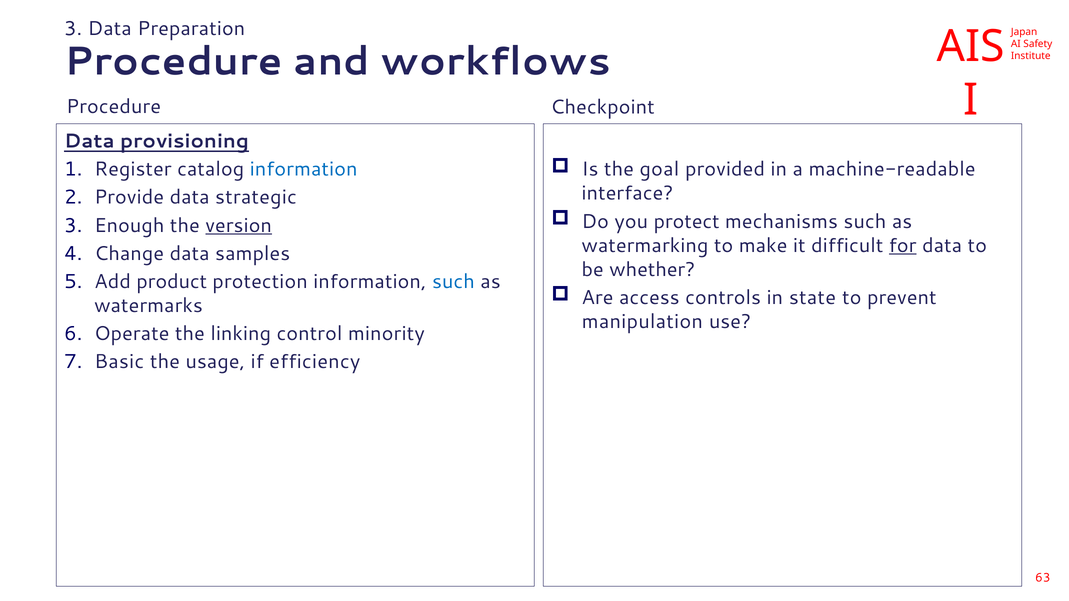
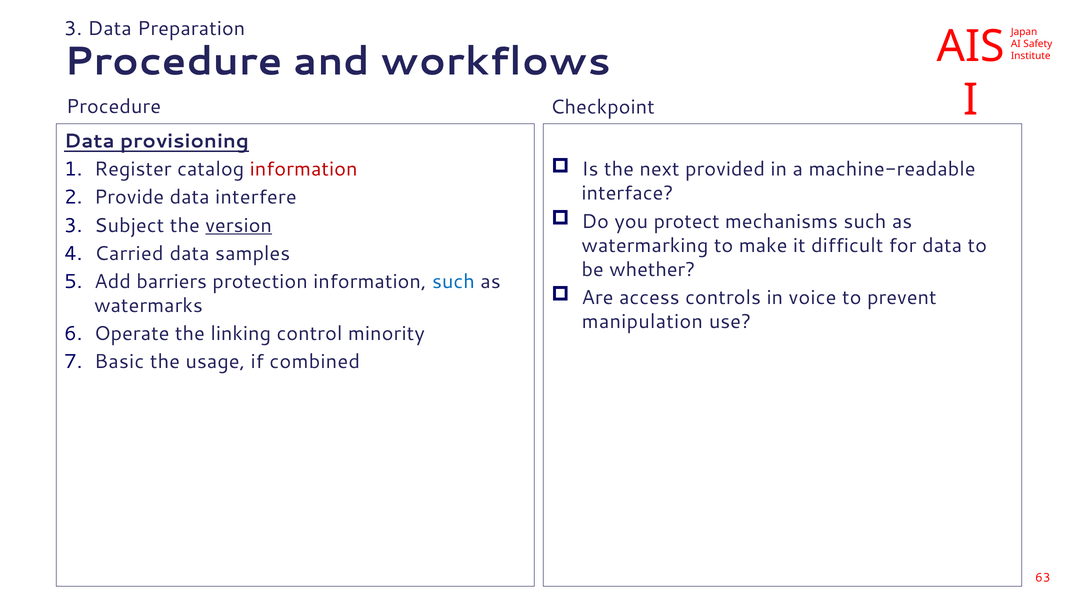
goal: goal -> next (659, 169)
information colour: blue -> red (304, 169)
strategic: strategic -> interfere (256, 197)
Enough: Enough -> Subject (129, 226)
for underline: present -> none (903, 246)
Change: Change -> Carried (129, 254)
product: product -> barriers (172, 282)
state: state -> voice (812, 298)
efficiency: efficiency -> combined (315, 362)
